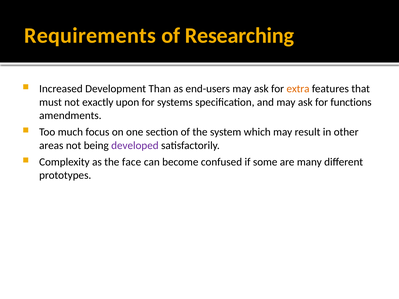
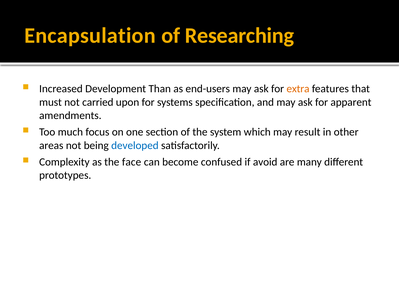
Requirements: Requirements -> Encapsulation (90, 36)
exactly: exactly -> carried (98, 102)
functions: functions -> apparent (351, 102)
developed colour: purple -> blue (135, 146)
some: some -> avoid (265, 162)
